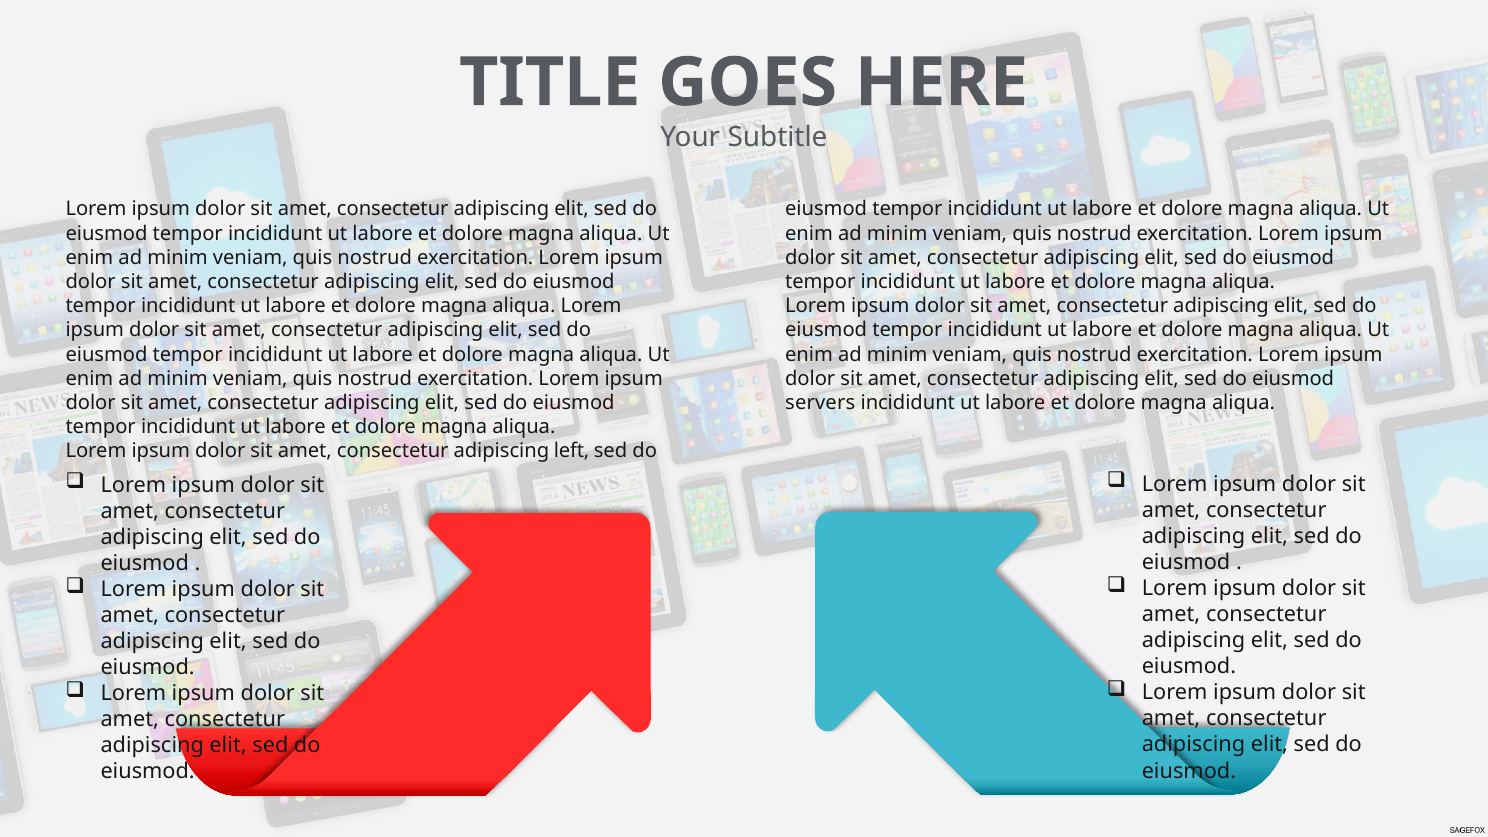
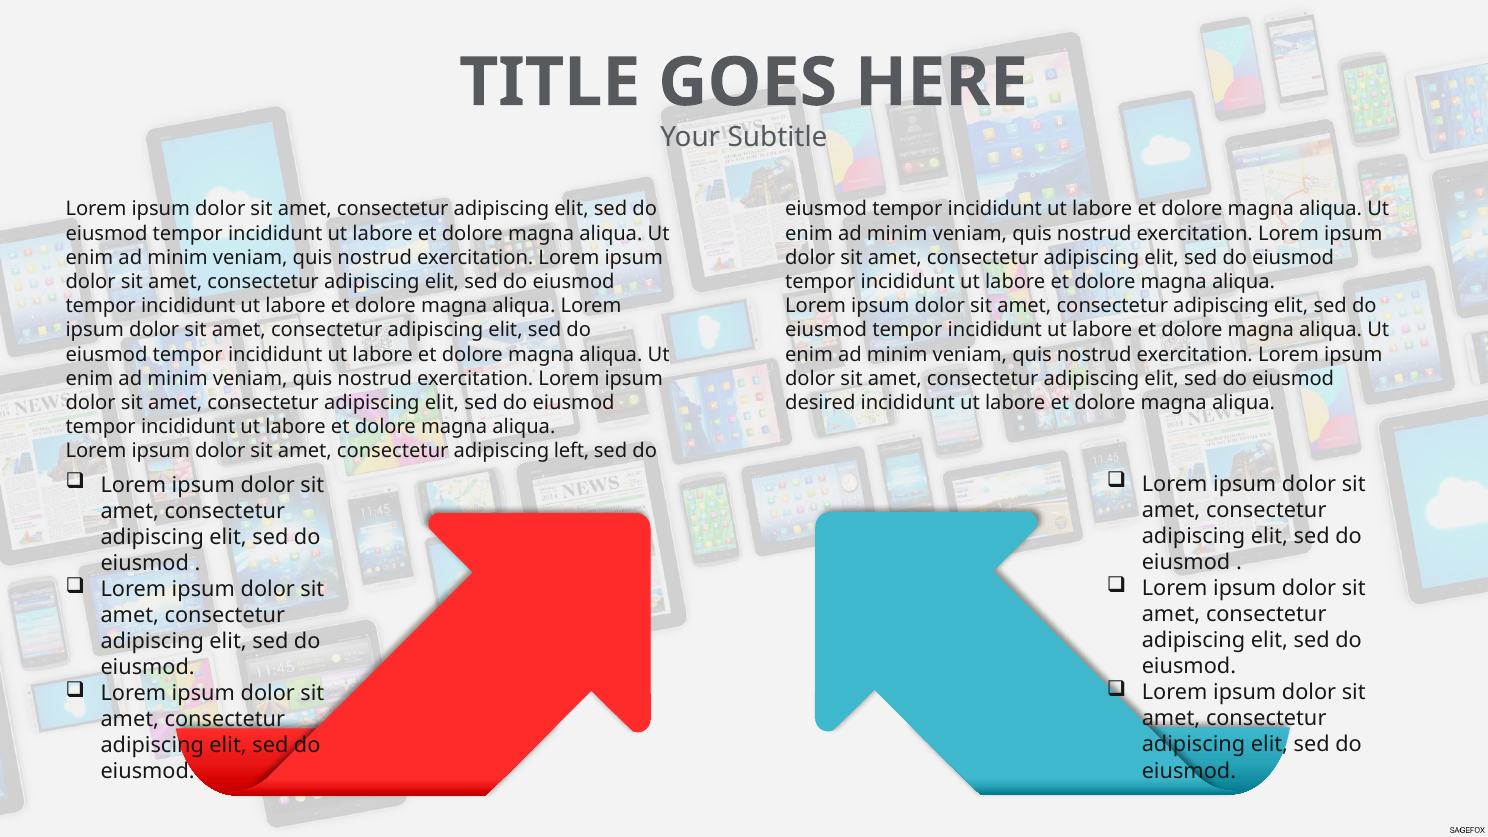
servers: servers -> desired (820, 403)
